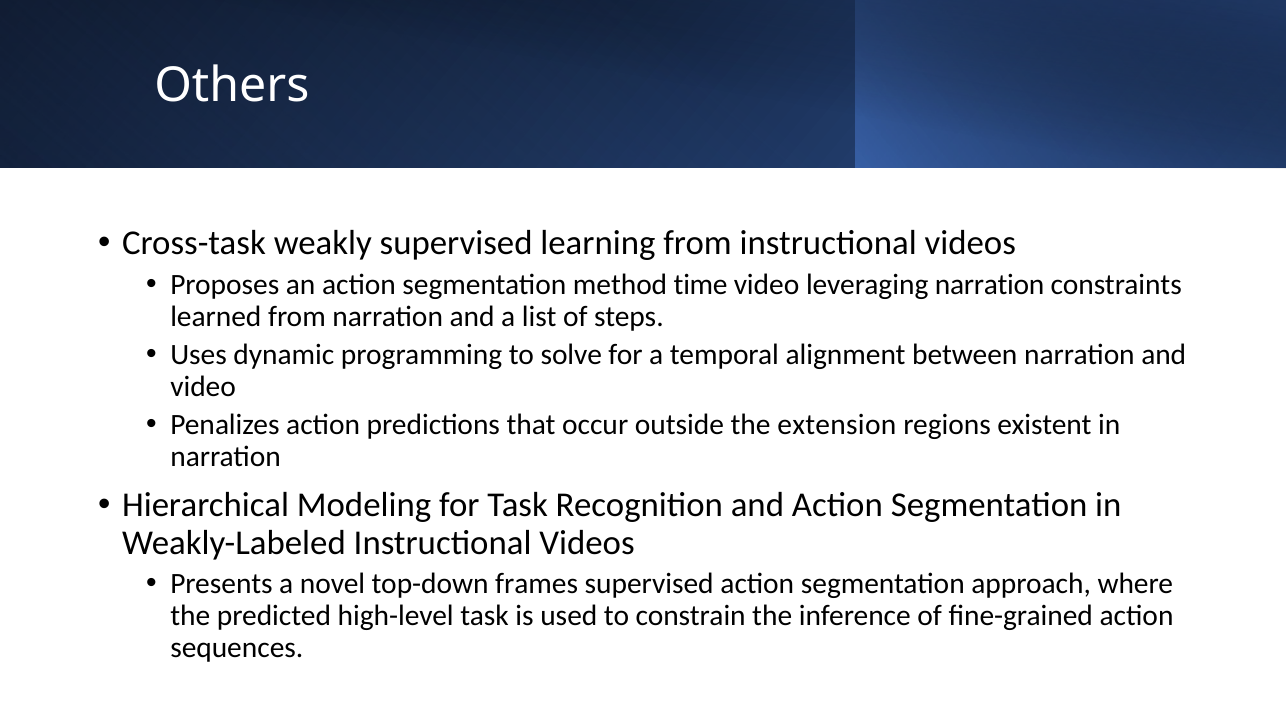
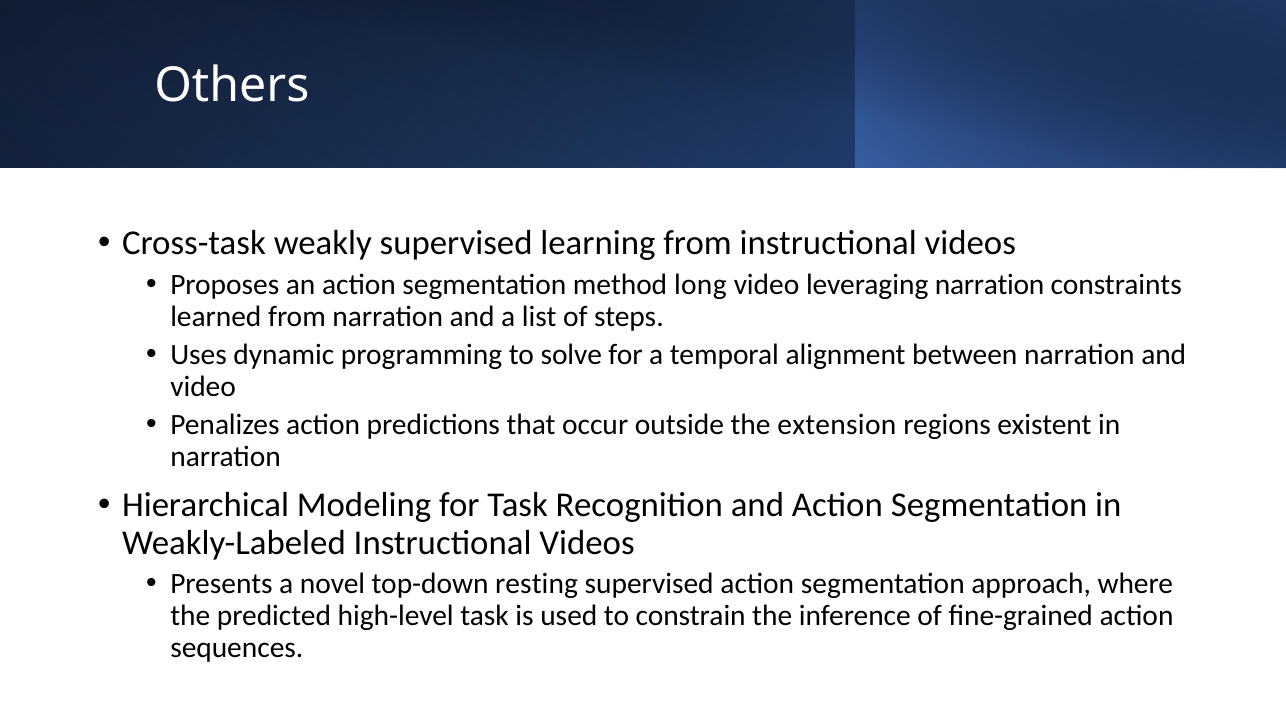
time: time -> long (700, 285)
frames: frames -> resting (537, 584)
